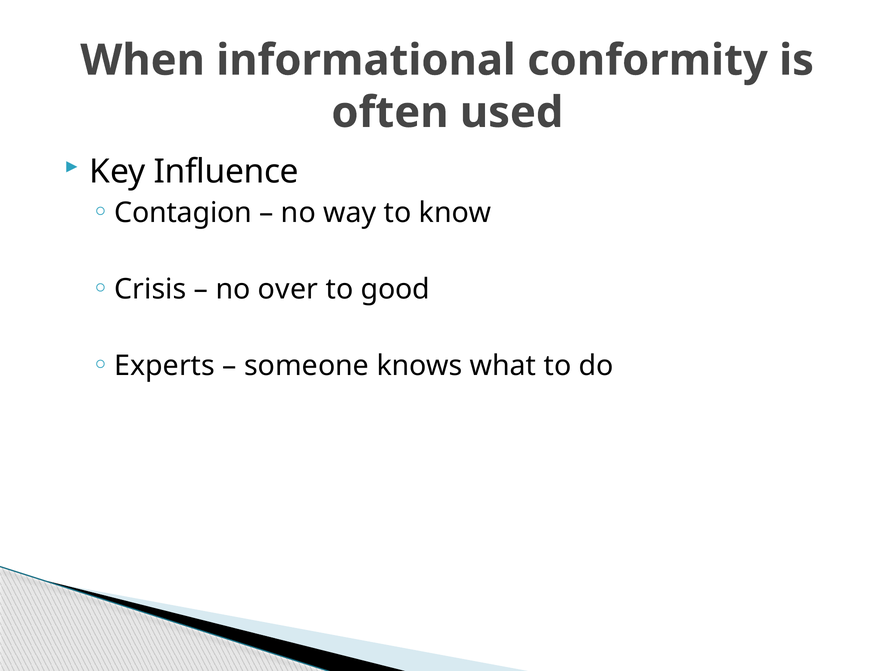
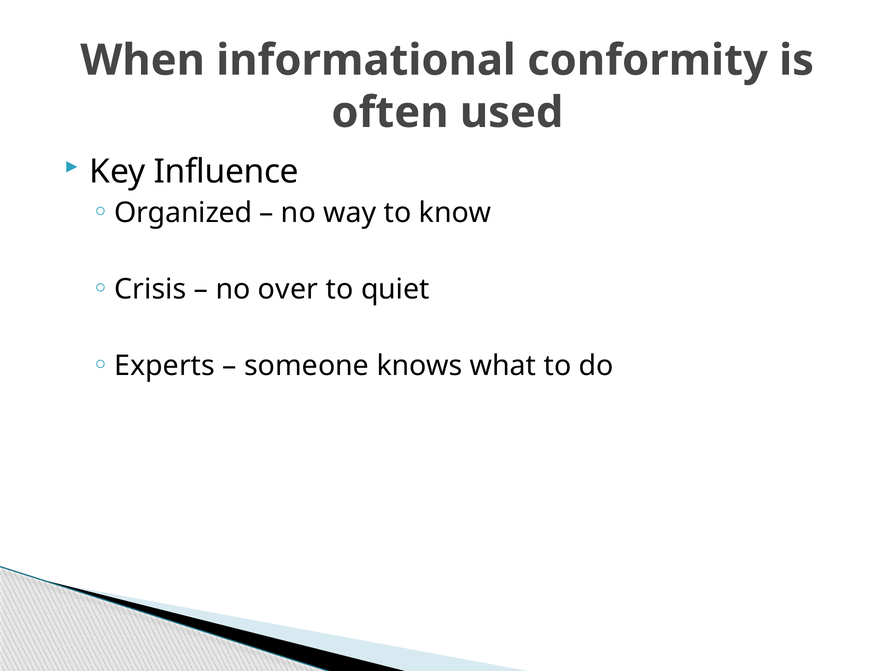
Contagion: Contagion -> Organized (183, 213)
good: good -> quiet (395, 289)
